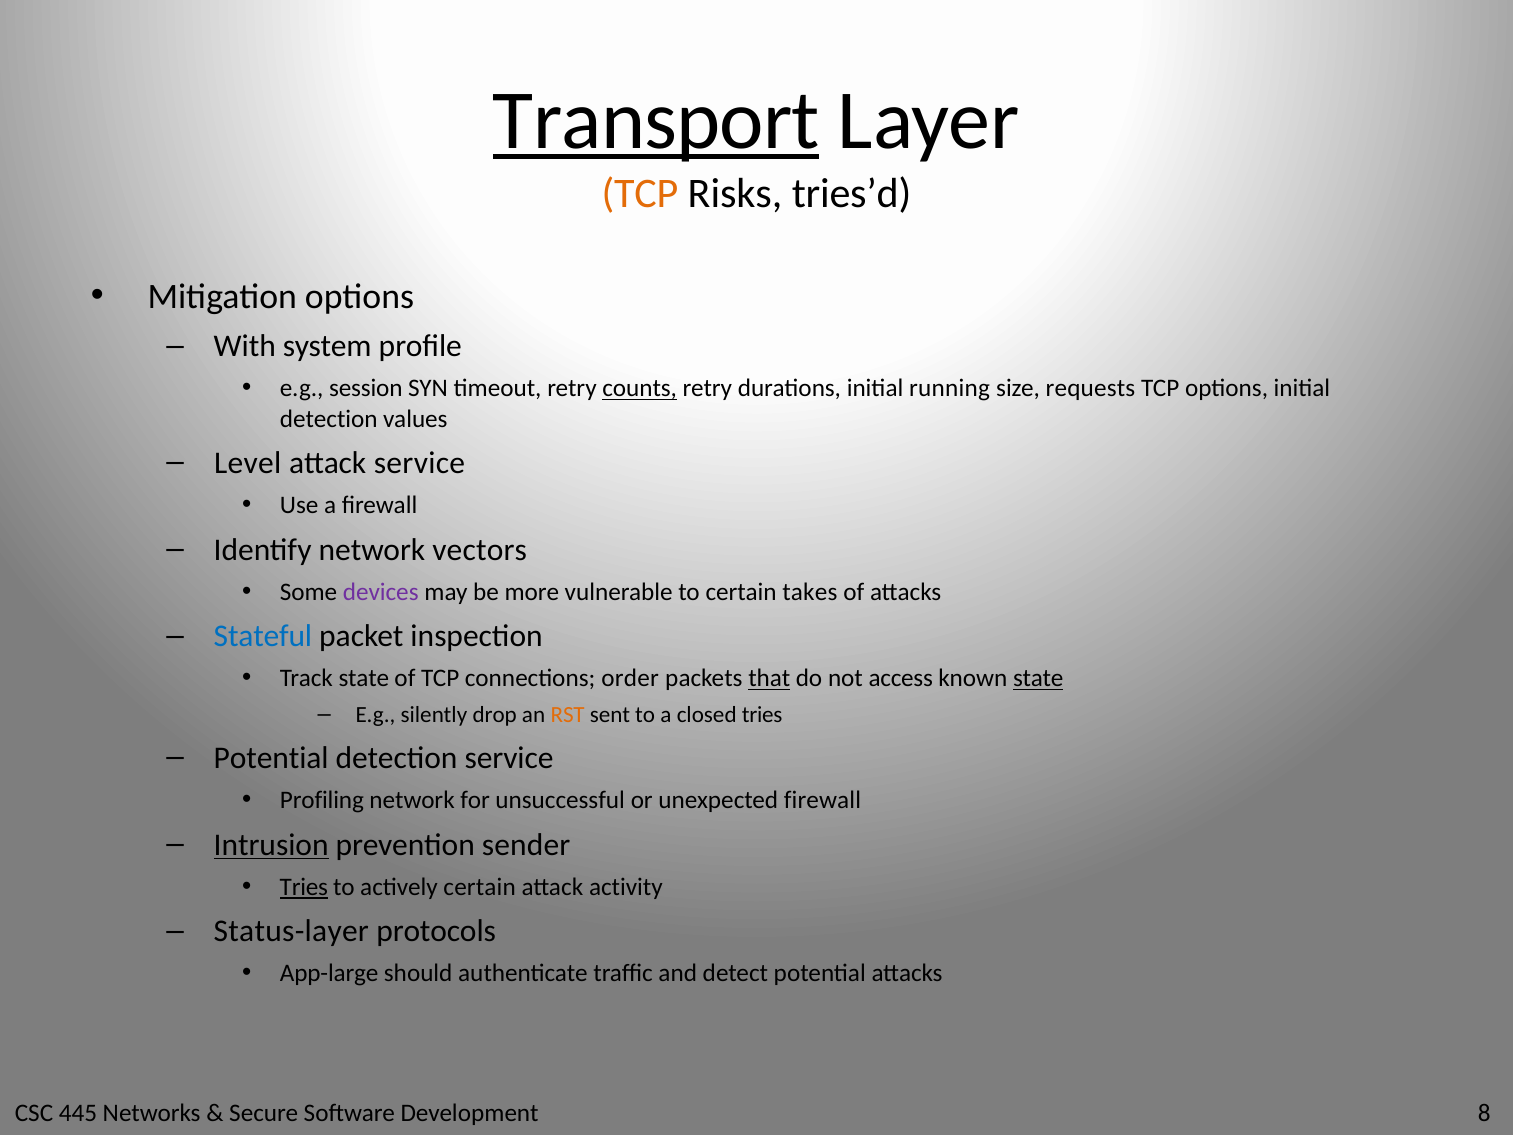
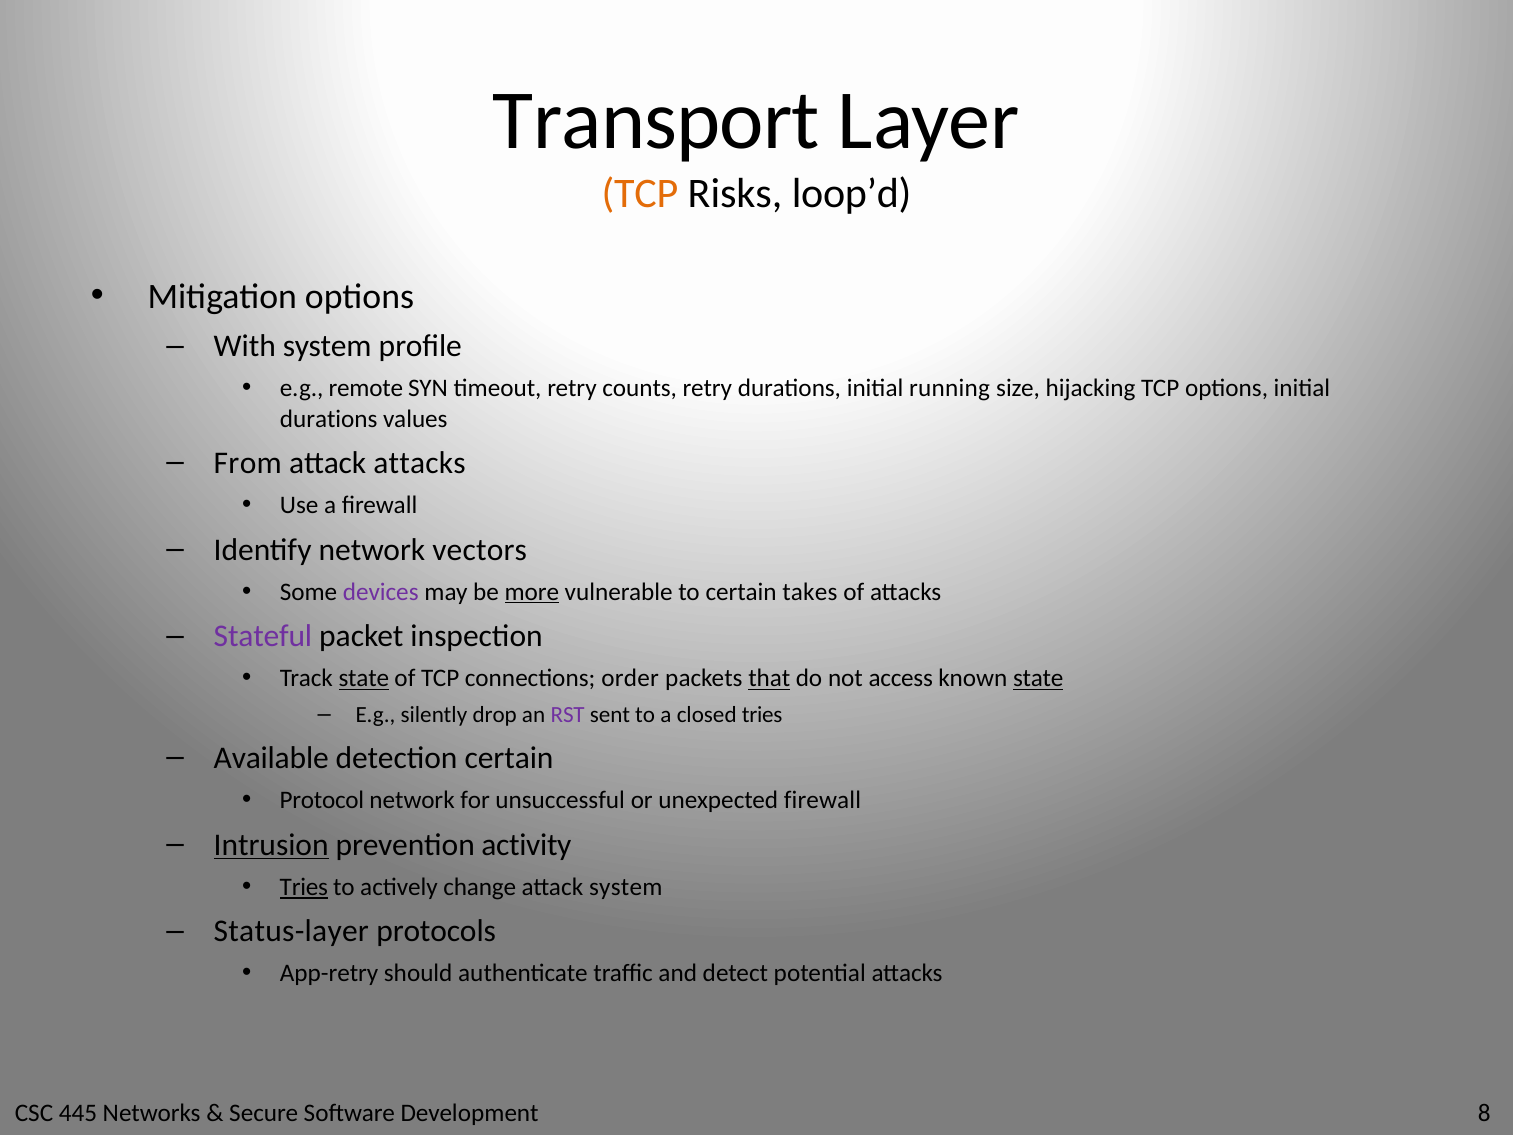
Transport underline: present -> none (656, 121)
tries’d: tries’d -> loop’d (852, 193)
session: session -> remote (366, 388)
counts underline: present -> none (640, 388)
requests: requests -> hijacking (1091, 388)
detection: detection -> durations (329, 419)
Level: Level -> From (248, 463)
attack service: service -> attacks (420, 463)
more underline: none -> present (532, 592)
Stateful colour: blue -> purple (263, 636)
state underline: none -> present (364, 678)
RST colour: orange -> purple (568, 715)
Potential: Potential -> Available (271, 758)
detection service: service -> certain (509, 758)
Profiling: Profiling -> Protocol (322, 800)
sender: sender -> activity (526, 845)
actively certain: certain -> change (480, 887)
attack activity: activity -> system (626, 887)
App-large: App-large -> App-retry (329, 973)
